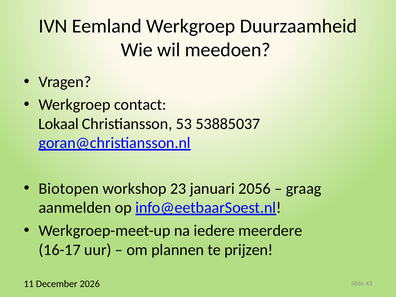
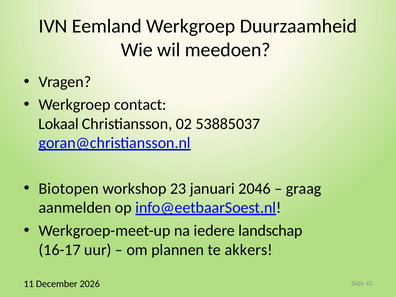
53: 53 -> 02 (184, 124)
2056: 2056 -> 2046 (255, 189)
meerdere: meerdere -> landschap (270, 231)
prijzen: prijzen -> akkers (249, 250)
